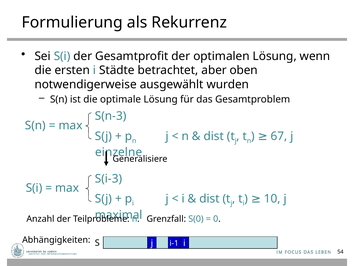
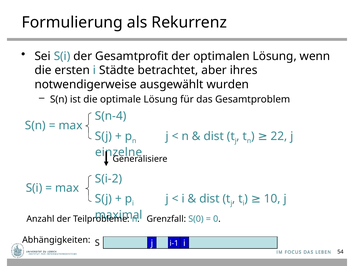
oben: oben -> ihres (244, 70)
S(n-3: S(n-3 -> S(n-4 (111, 116)
67: 67 -> 22 (279, 136)
S(i-3: S(i-3 -> S(i-2 (108, 178)
